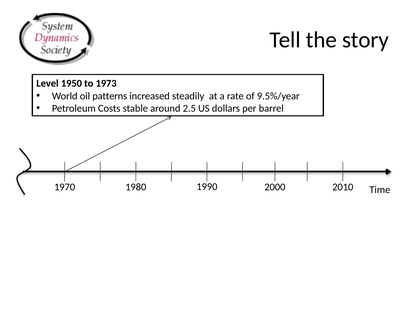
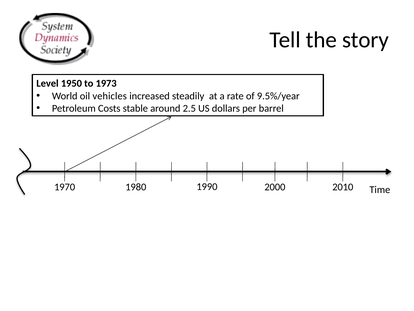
patterns: patterns -> vehicles (110, 96)
